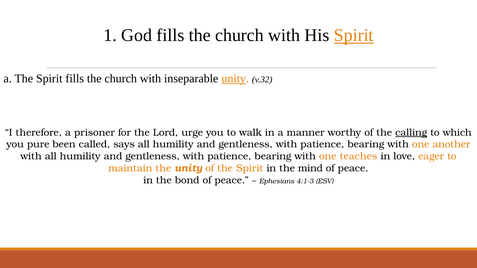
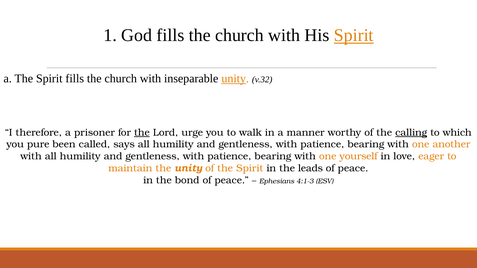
the underline: none -> present (142, 133)
teaches: teaches -> yourself (359, 156)
mind: mind -> leads (310, 168)
